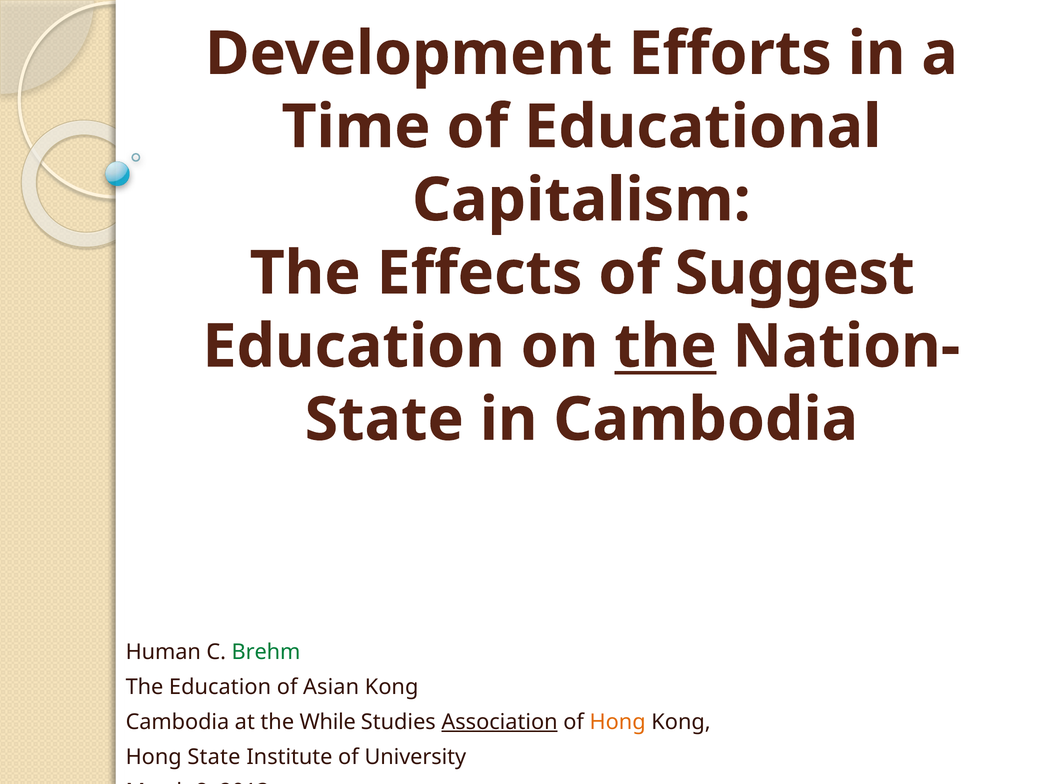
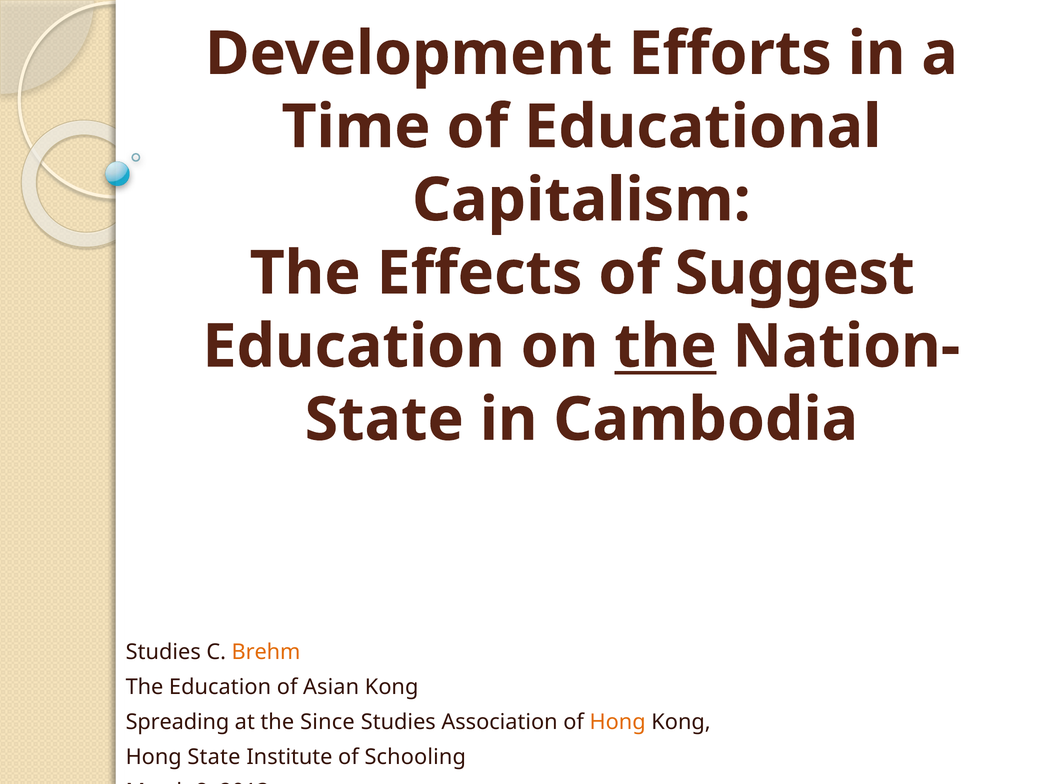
Human: Human -> Studies (163, 652)
Brehm colour: green -> orange (266, 652)
Cambodia: Cambodia -> Spreading (177, 722)
While: While -> Since (327, 722)
Association underline: present -> none (500, 722)
University: University -> Schooling (415, 757)
